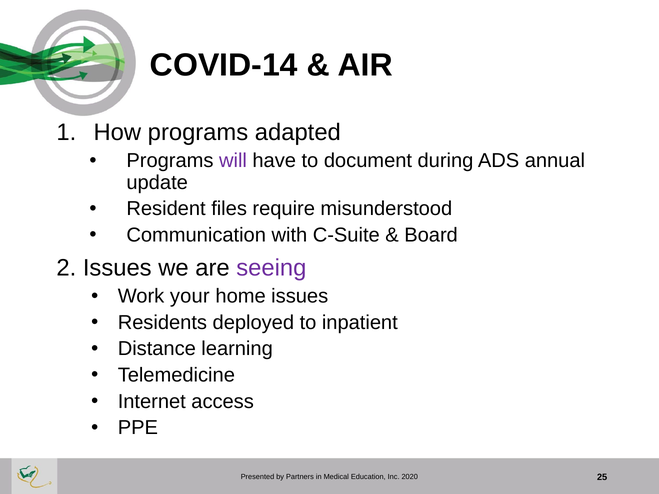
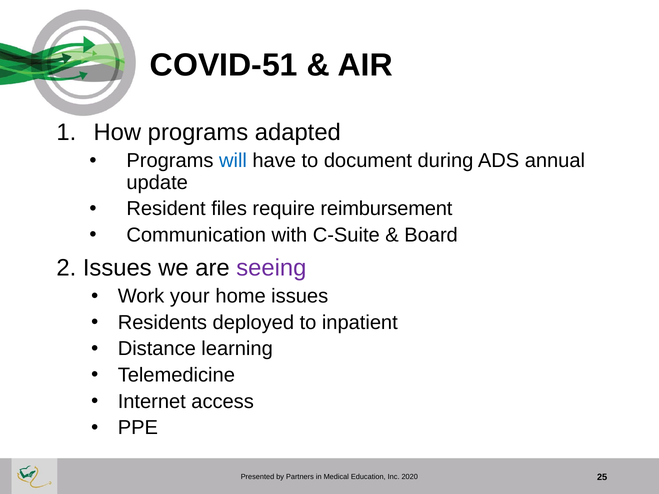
COVID-14: COVID-14 -> COVID-51 (224, 65)
will colour: purple -> blue (233, 161)
misunderstood: misunderstood -> reimbursement (386, 209)
